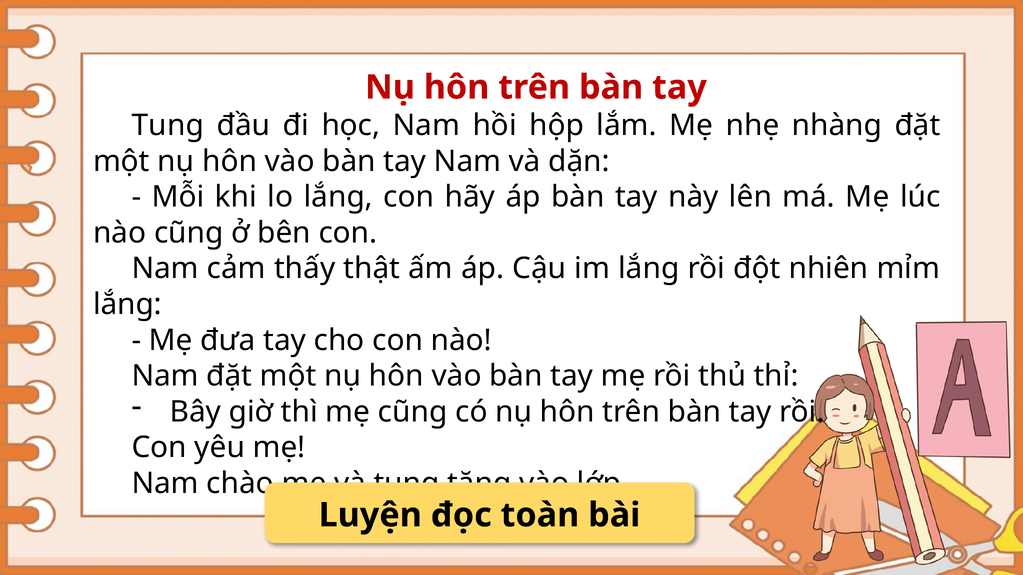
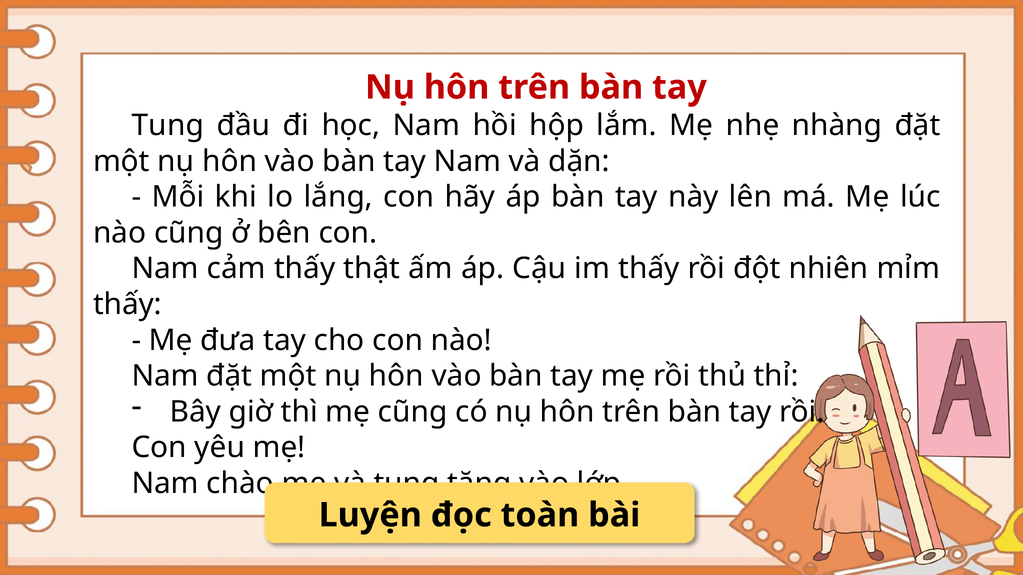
im lắng: lắng -> thấy (649, 269)
lắng: lắng -> thấy (127, 305)
